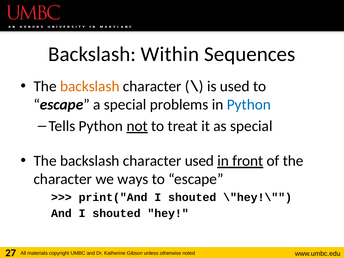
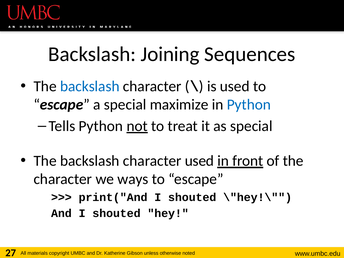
Within: Within -> Joining (170, 54)
backslash colour: orange -> blue (90, 86)
problems: problems -> maximize (179, 105)
